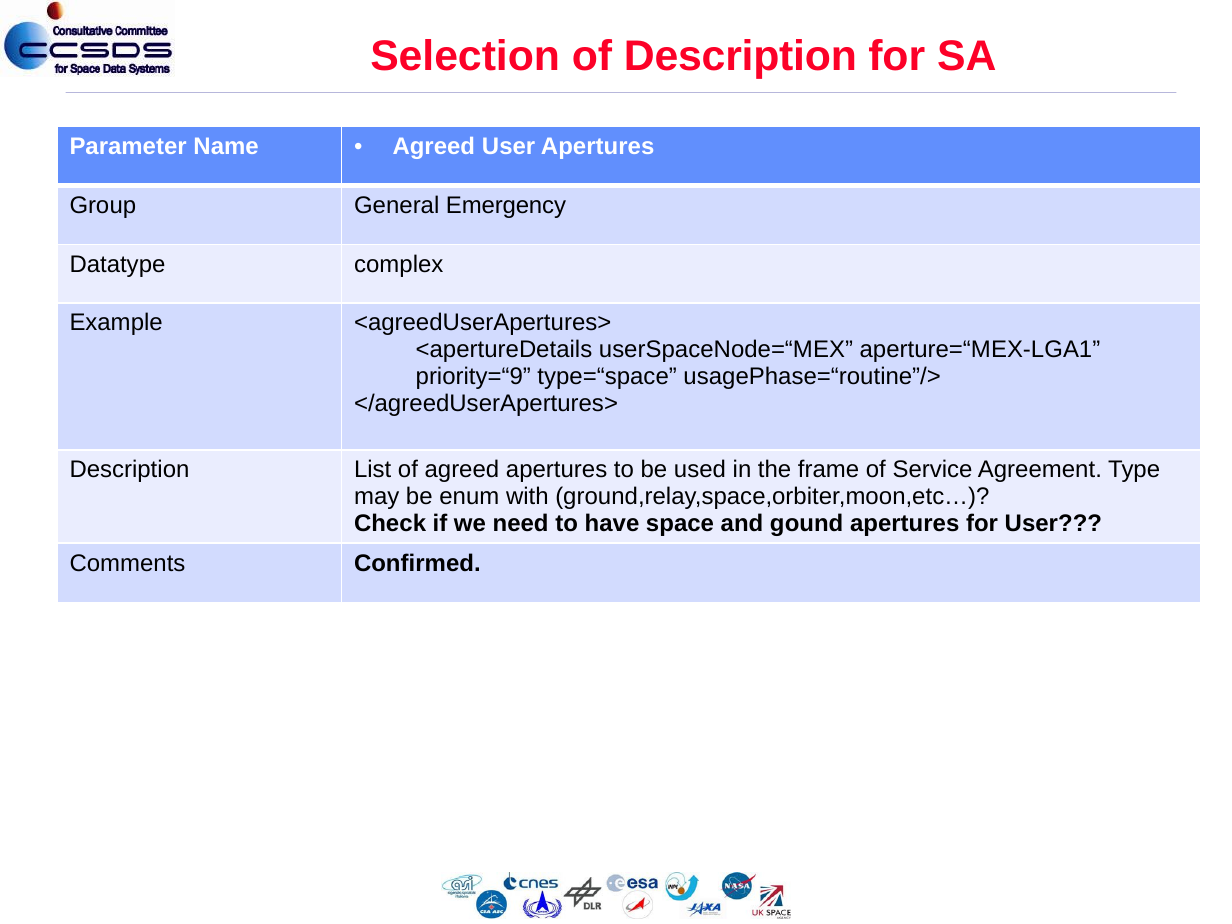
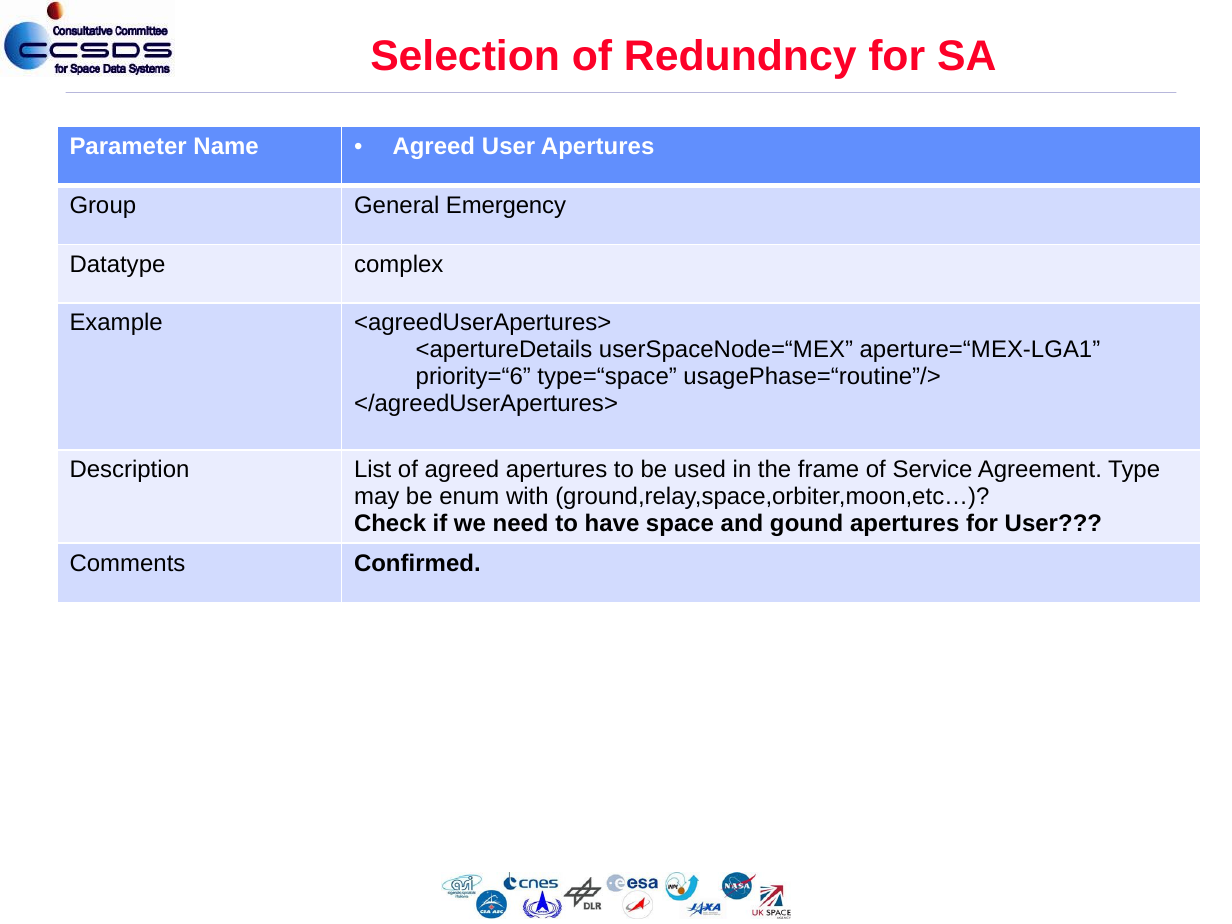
of Description: Description -> Redundncy (740, 56)
priority=“9: priority=“9 -> priority=“6 (473, 377)
